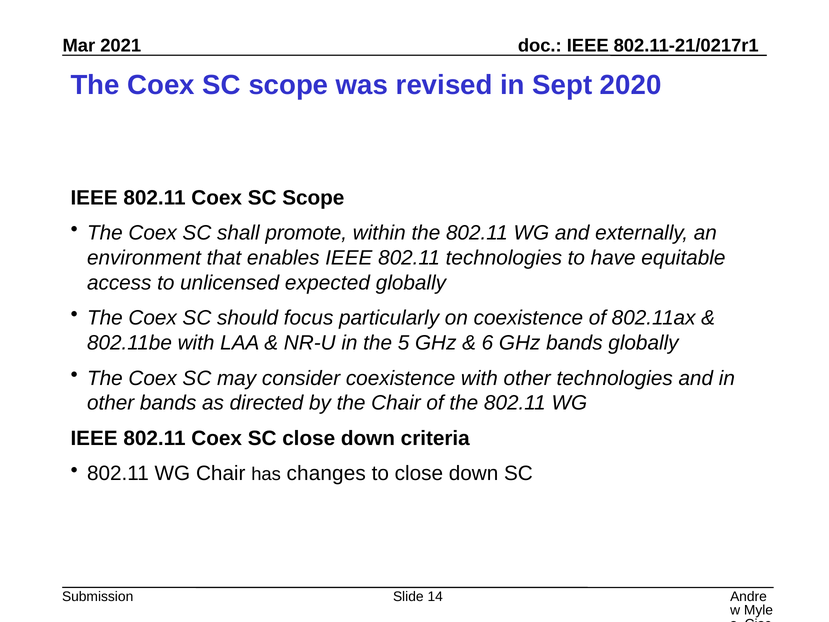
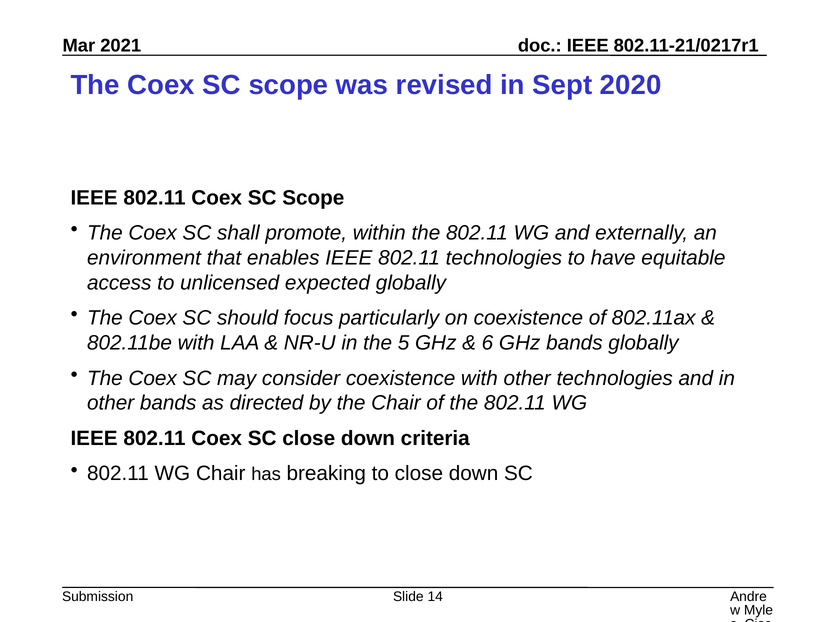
changes: changes -> breaking (326, 473)
